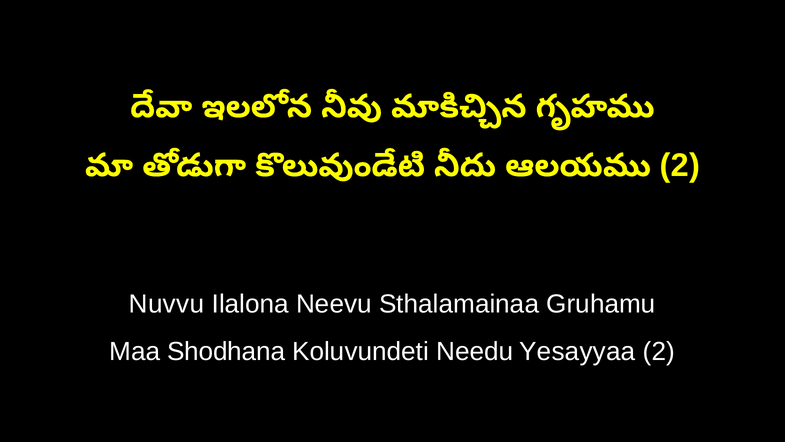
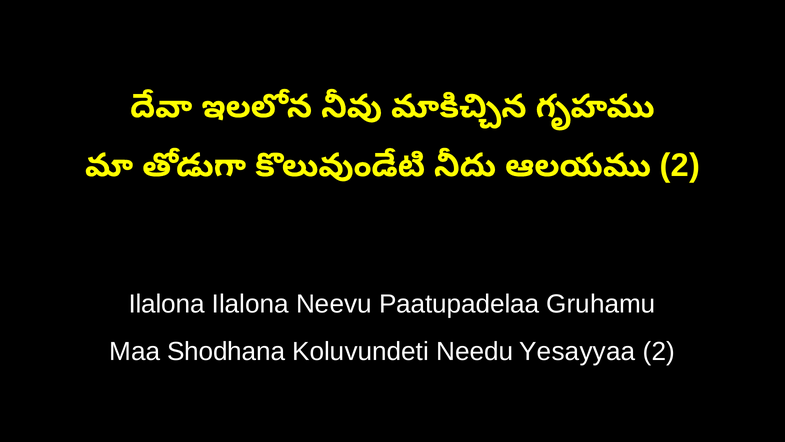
Nuvvu: Nuvvu -> Ilalona (167, 304)
Sthalamainaa: Sthalamainaa -> Paatupadelaa (459, 304)
